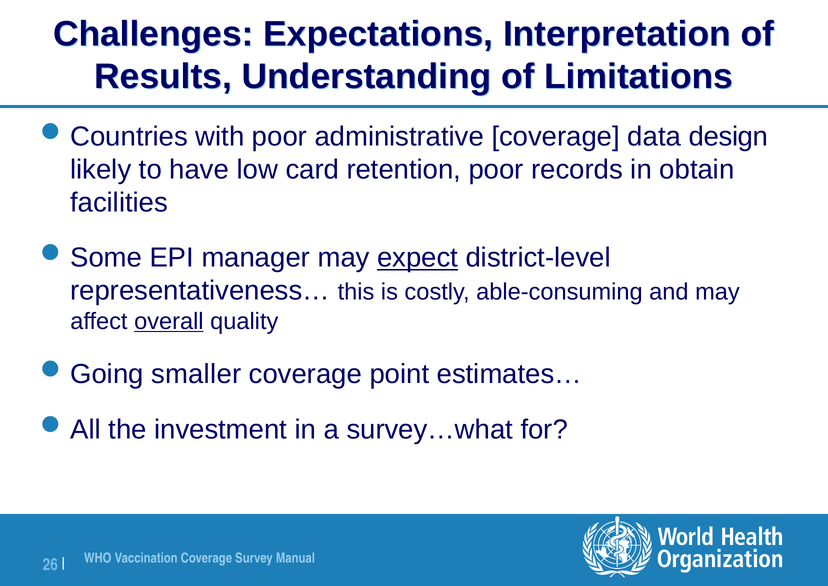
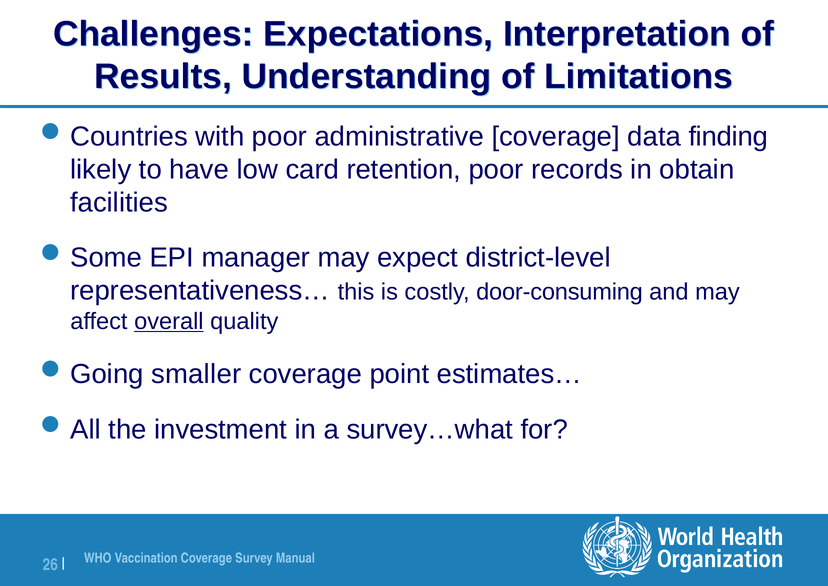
design: design -> finding (728, 136)
expect underline: present -> none (418, 258)
able-consuming: able-consuming -> door-consuming (560, 292)
